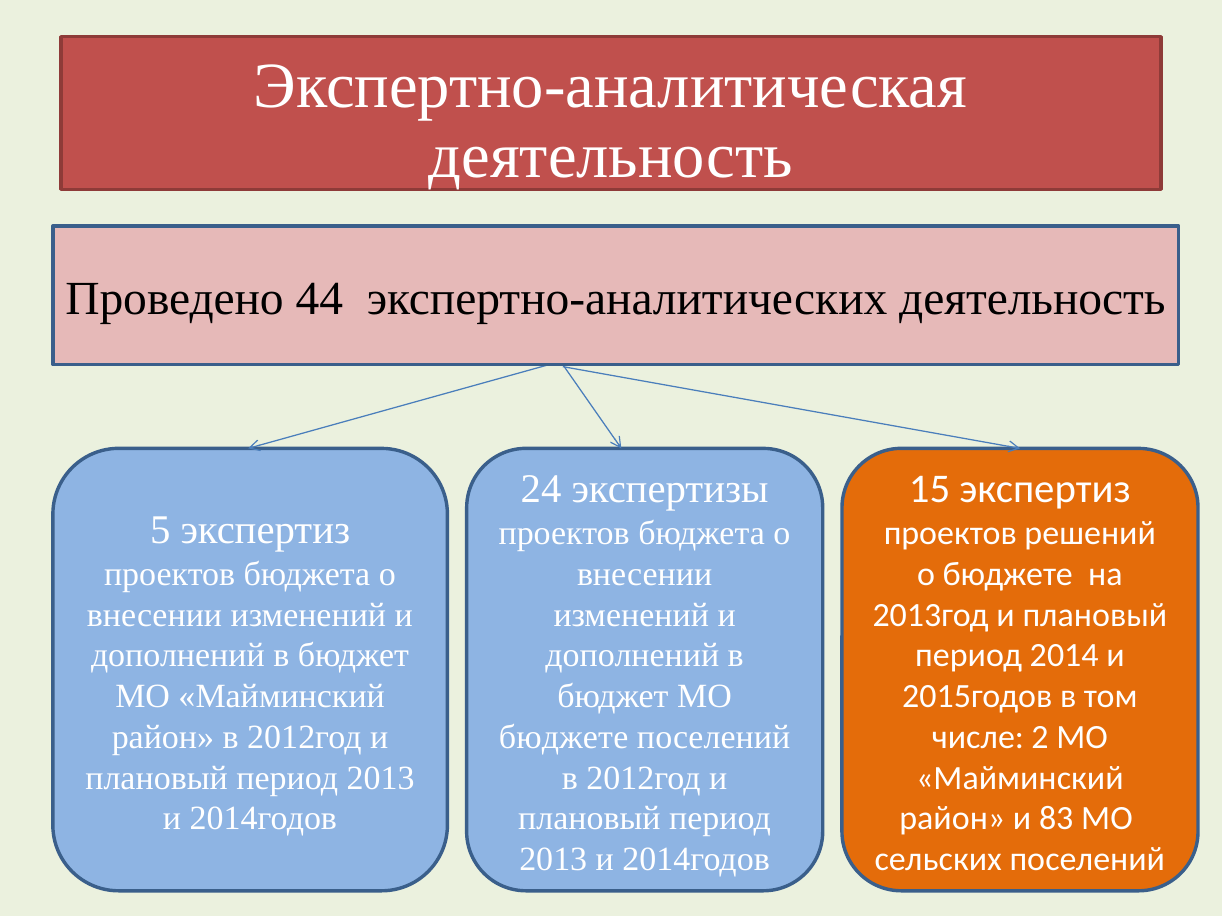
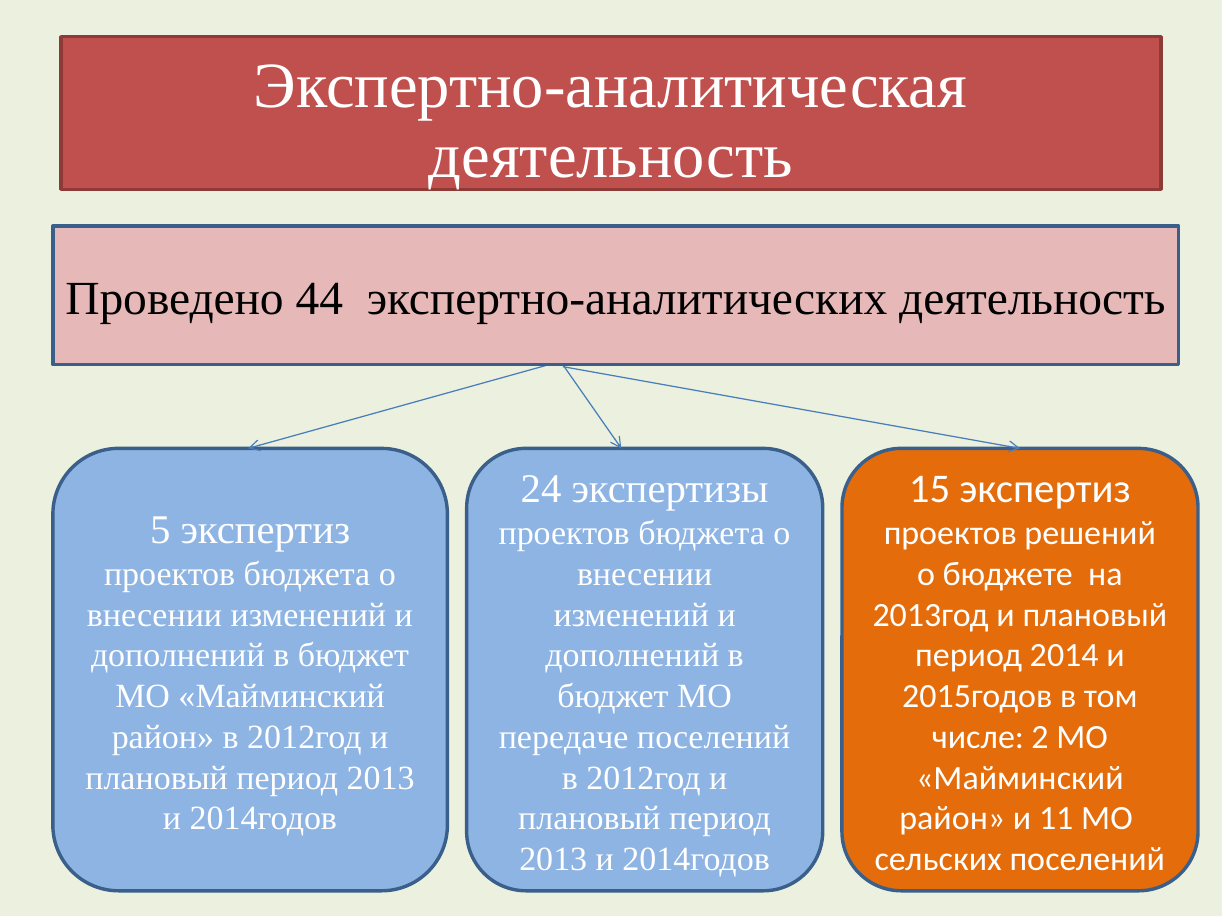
бюджете: бюджете -> передаче (564, 737)
83: 83 -> 11 (1056, 819)
